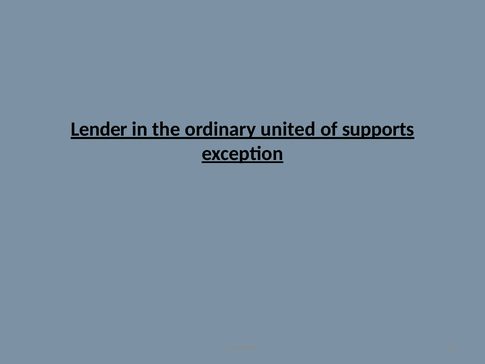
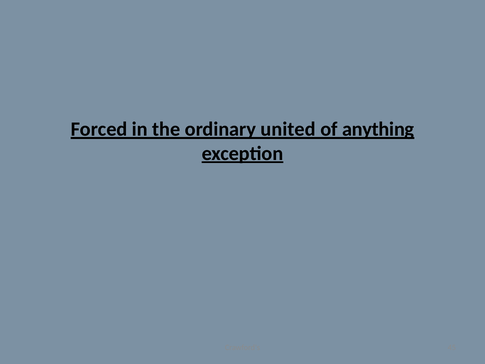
Lender: Lender -> Forced (99, 129)
supports: supports -> anything (378, 129)
